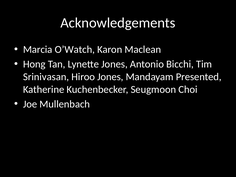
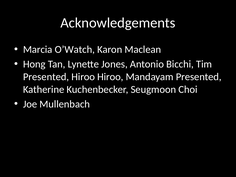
Srinivasan: Srinivasan -> Presented (46, 77)
Hiroo Jones: Jones -> Hiroo (110, 77)
